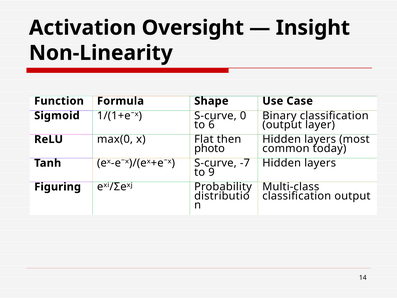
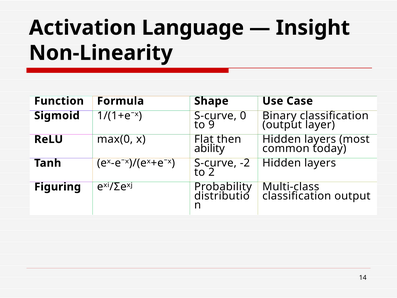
Oversight: Oversight -> Language (193, 28)
6: 6 -> 9 (211, 125)
photo: photo -> ability (210, 148)
-7: -7 -> -2 (245, 163)
9: 9 -> 2 (211, 172)
